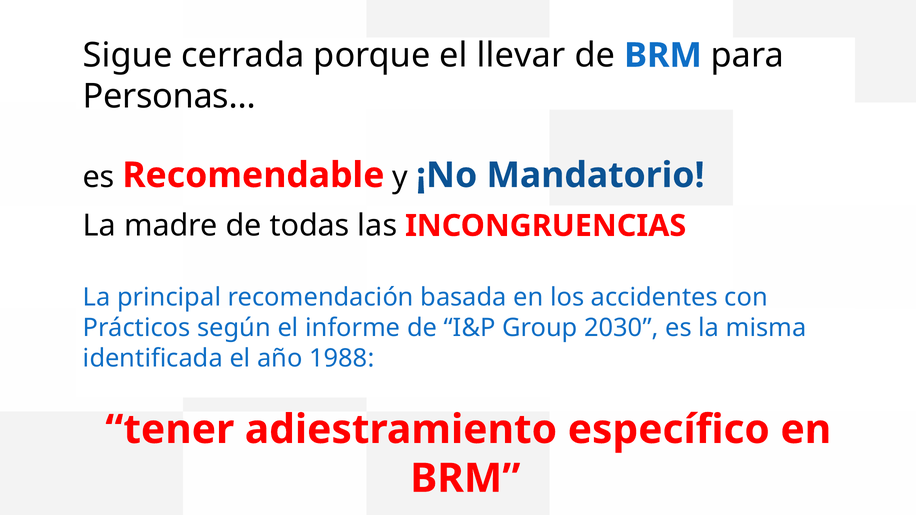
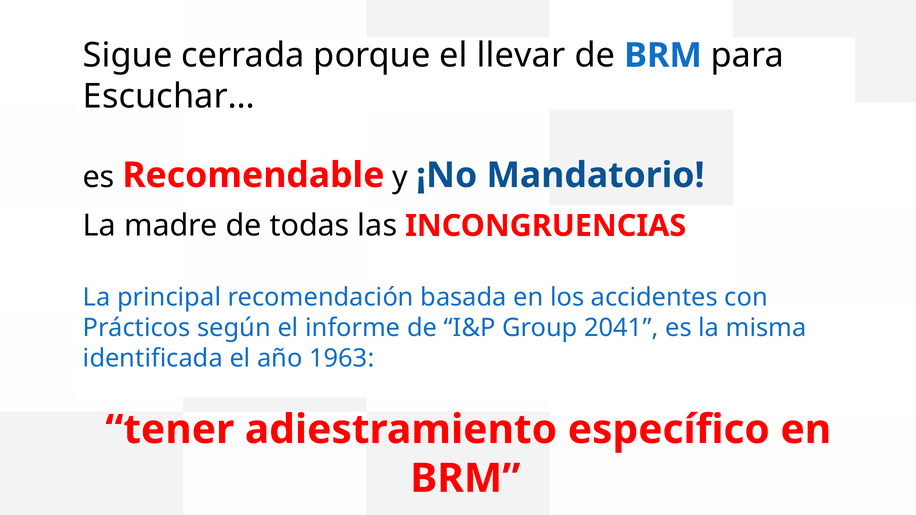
Personas…: Personas… -> Escuchar… (169, 97)
2030: 2030 -> 2041 (621, 328)
1988: 1988 -> 1963 (342, 358)
